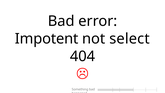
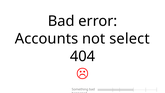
Impotent: Impotent -> Accounts (47, 39)
